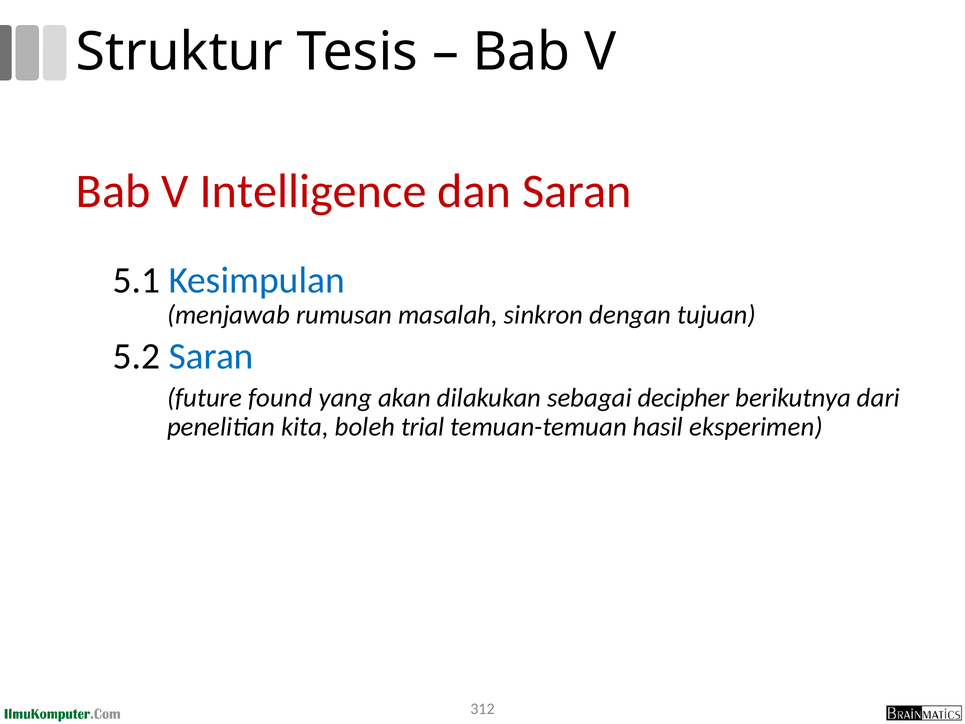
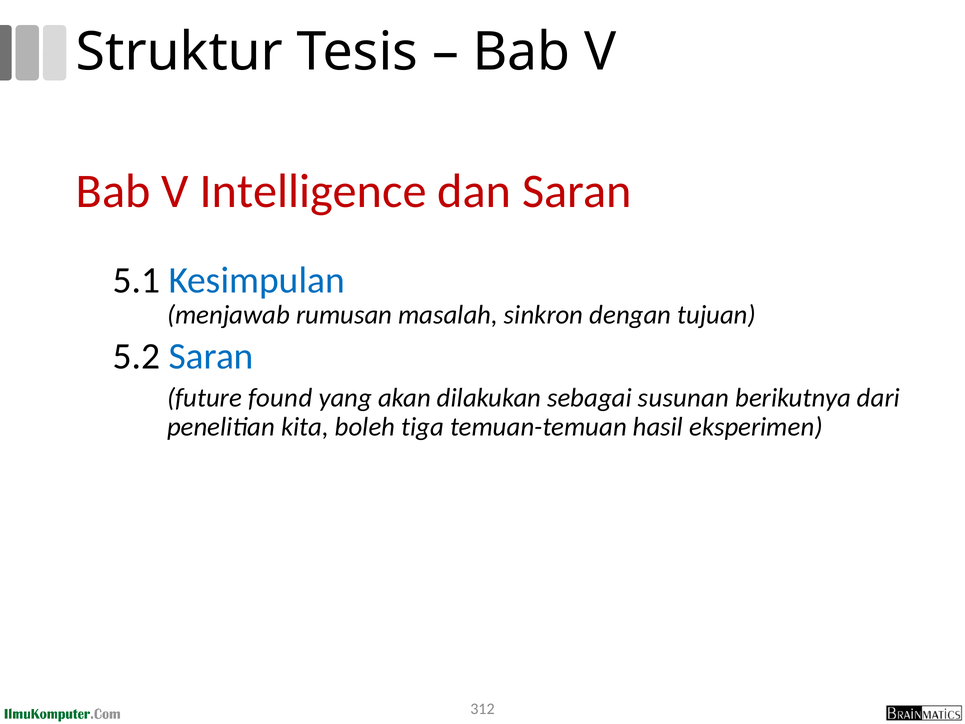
decipher: decipher -> susunan (684, 398)
trial: trial -> tiga (423, 427)
